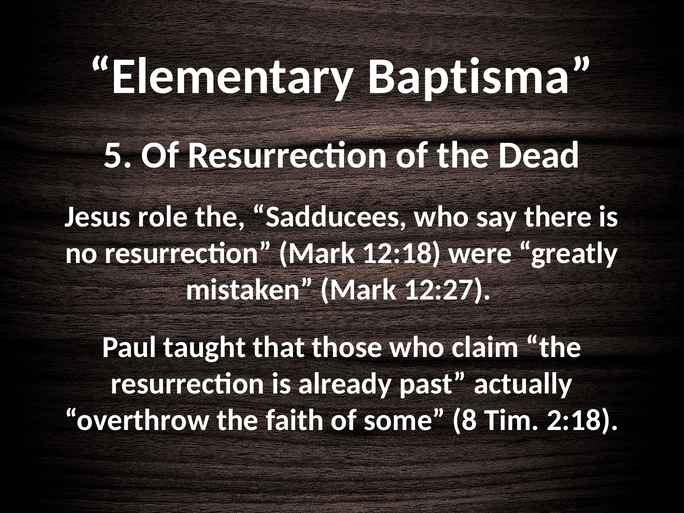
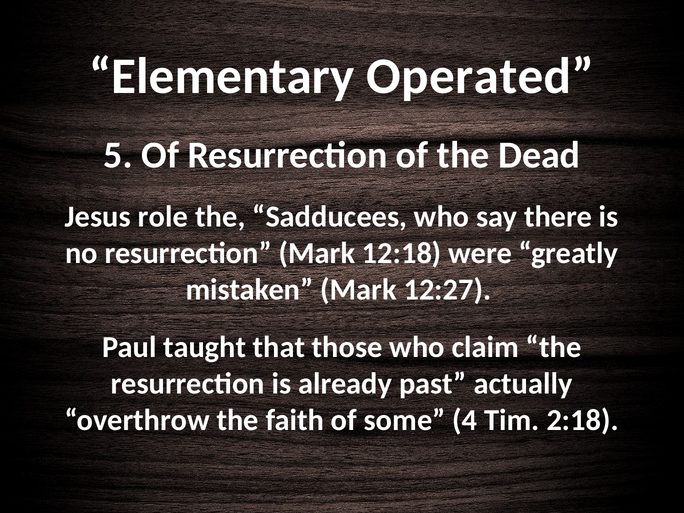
Baptisma: Baptisma -> Operated (480, 77)
8: 8 -> 4 (465, 420)
